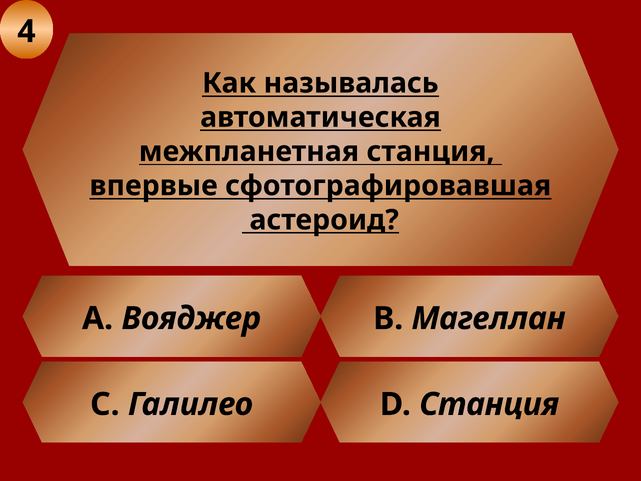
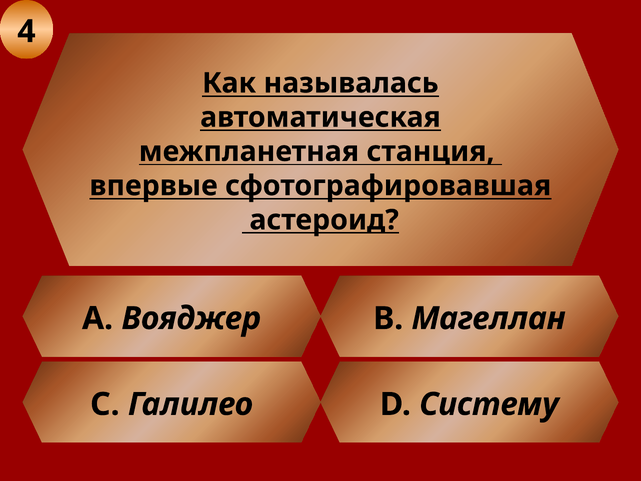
D Станция: Станция -> Систему (489, 404)
